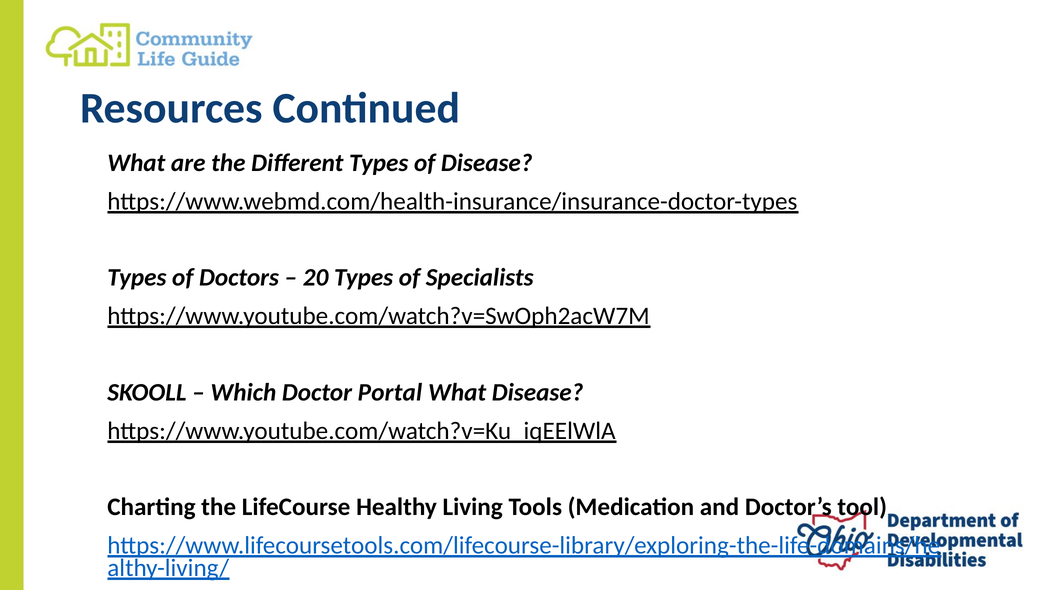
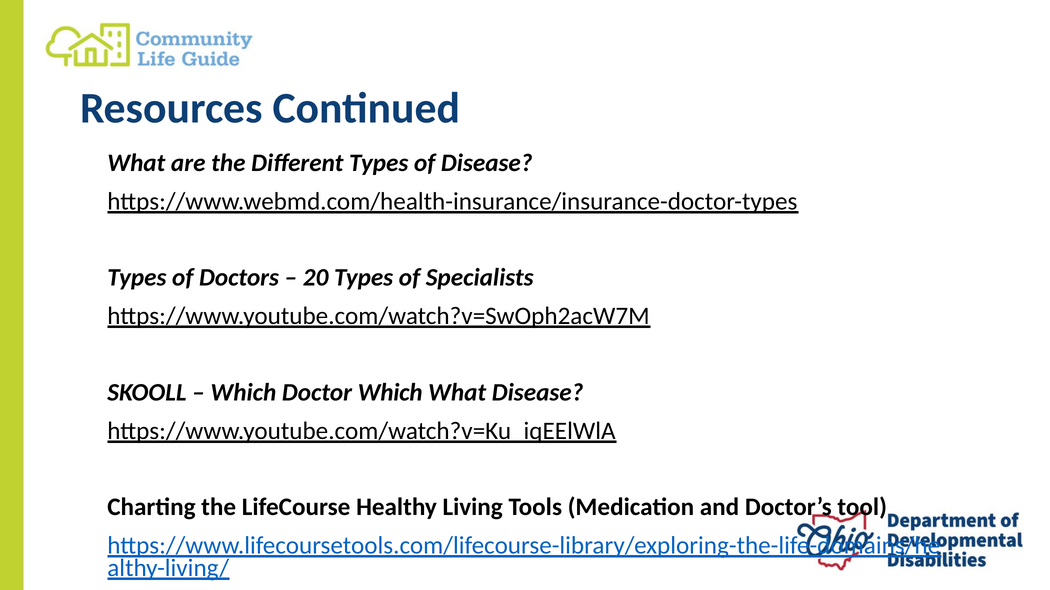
Doctor Portal: Portal -> Which (390, 393)
